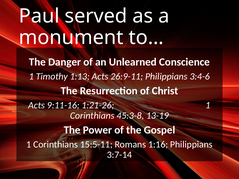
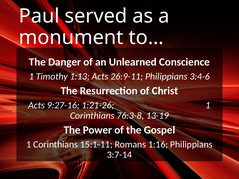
9:11-16: 9:11-16 -> 9:27-16 (63, 105)
45:3-8: 45:3-8 -> 76:3-8 (130, 116)
15:5-11: 15:5-11 -> 15:1-11 (96, 145)
